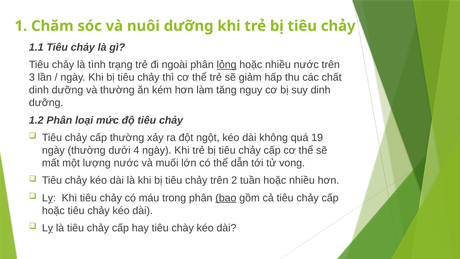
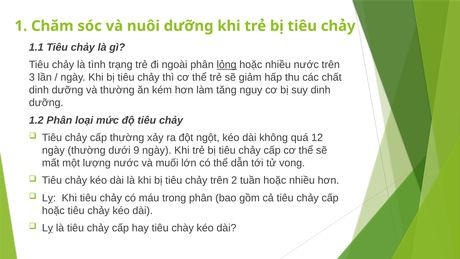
19: 19 -> 12 (317, 138)
4: 4 -> 9 (136, 150)
bao underline: present -> none (226, 198)
